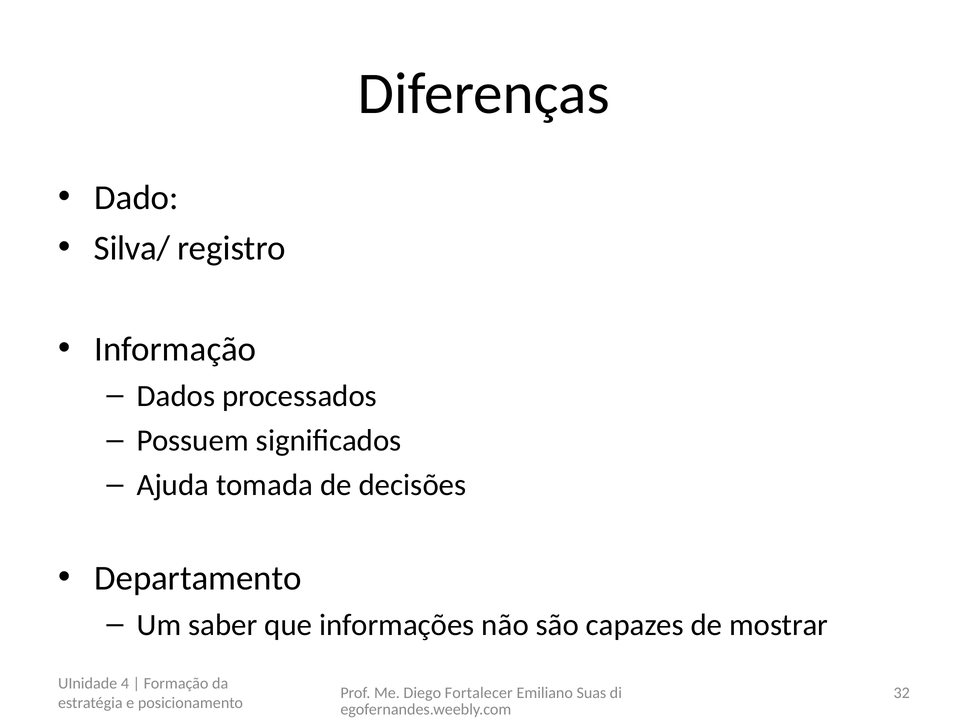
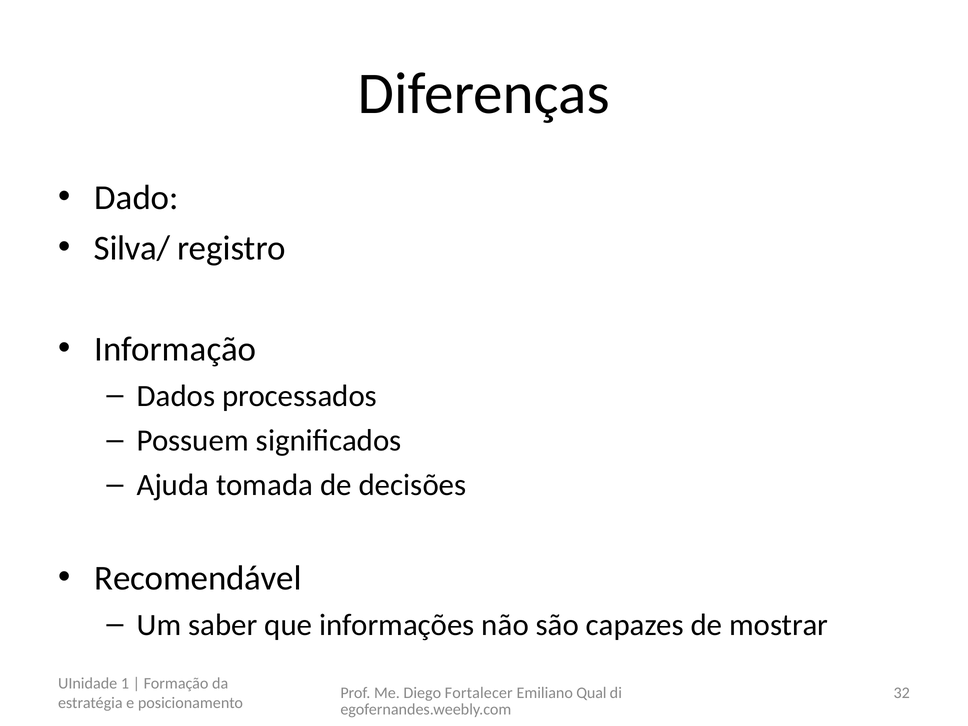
Departamento: Departamento -> Recomendável (198, 578)
4: 4 -> 1 (125, 684)
Suas: Suas -> Qual (591, 693)
